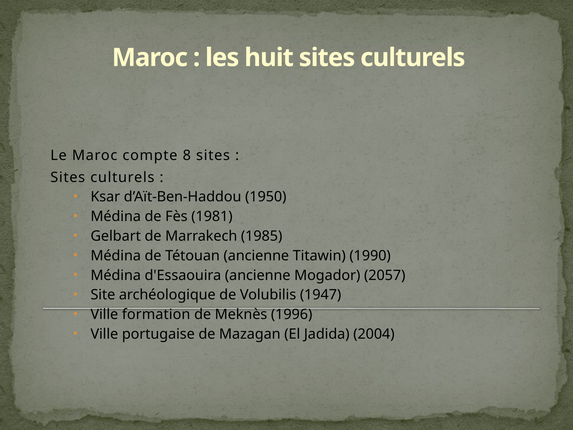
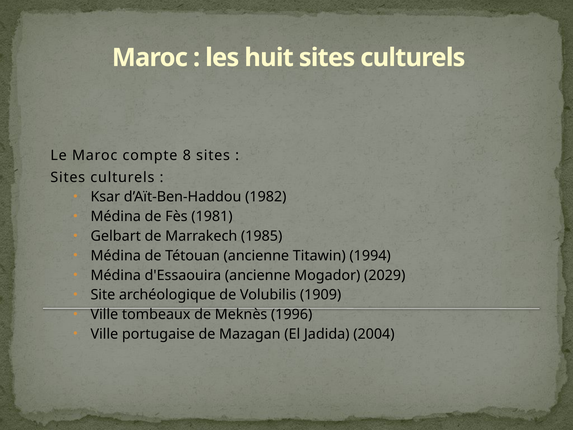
1950: 1950 -> 1982 (266, 197)
1990: 1990 -> 1994 (370, 256)
2057: 2057 -> 2029 (385, 275)
1947: 1947 -> 1909 (321, 295)
formation: formation -> tombeaux (156, 314)
